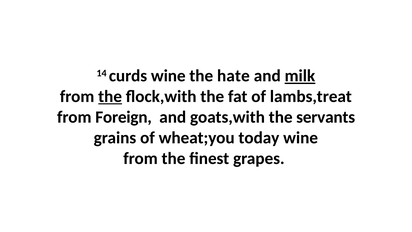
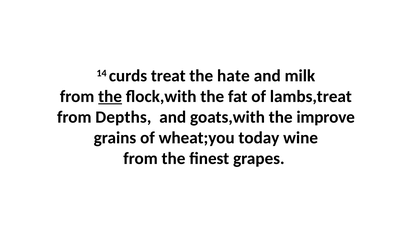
curds wine: wine -> treat (168, 76)
milk underline: present -> none (300, 76)
Foreign: Foreign -> Depths (123, 117)
servants: servants -> improve (326, 117)
